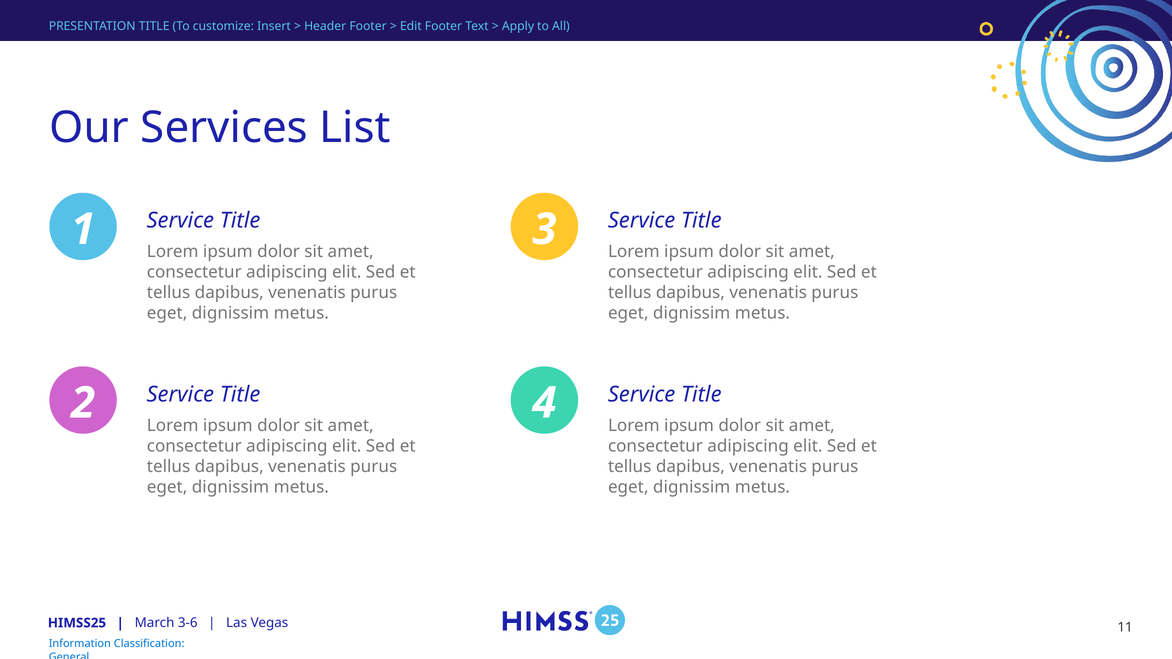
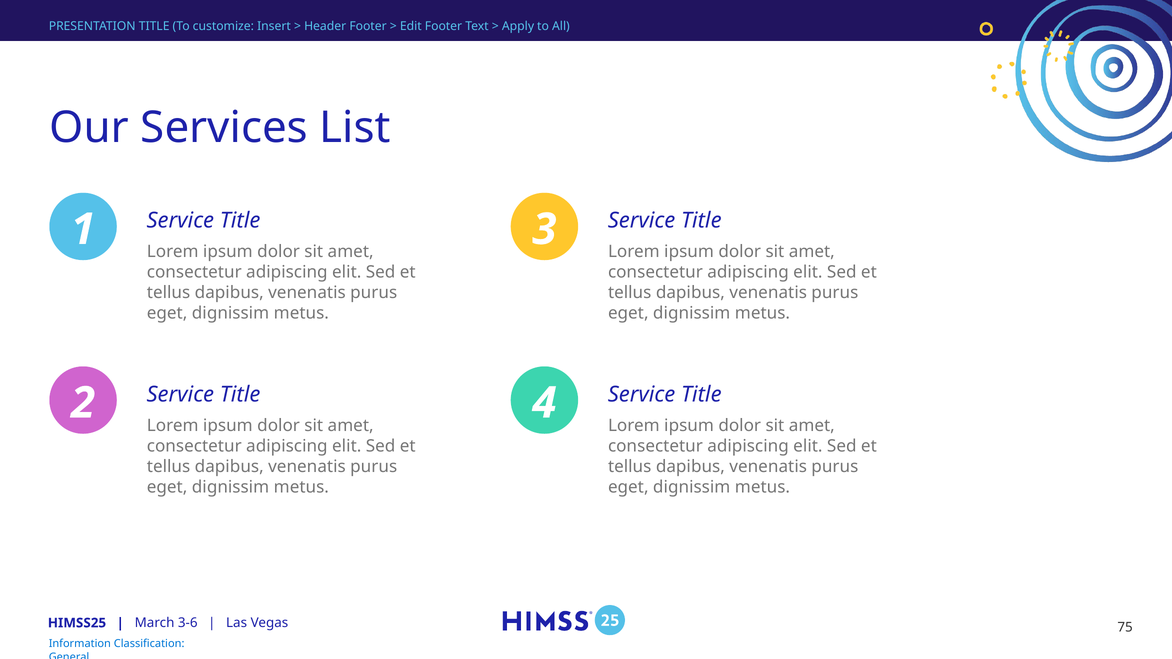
11: 11 -> 75 (1125, 628)
